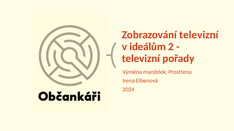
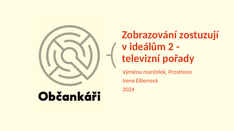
Zobrazování televizní: televizní -> zostuzují (199, 35)
